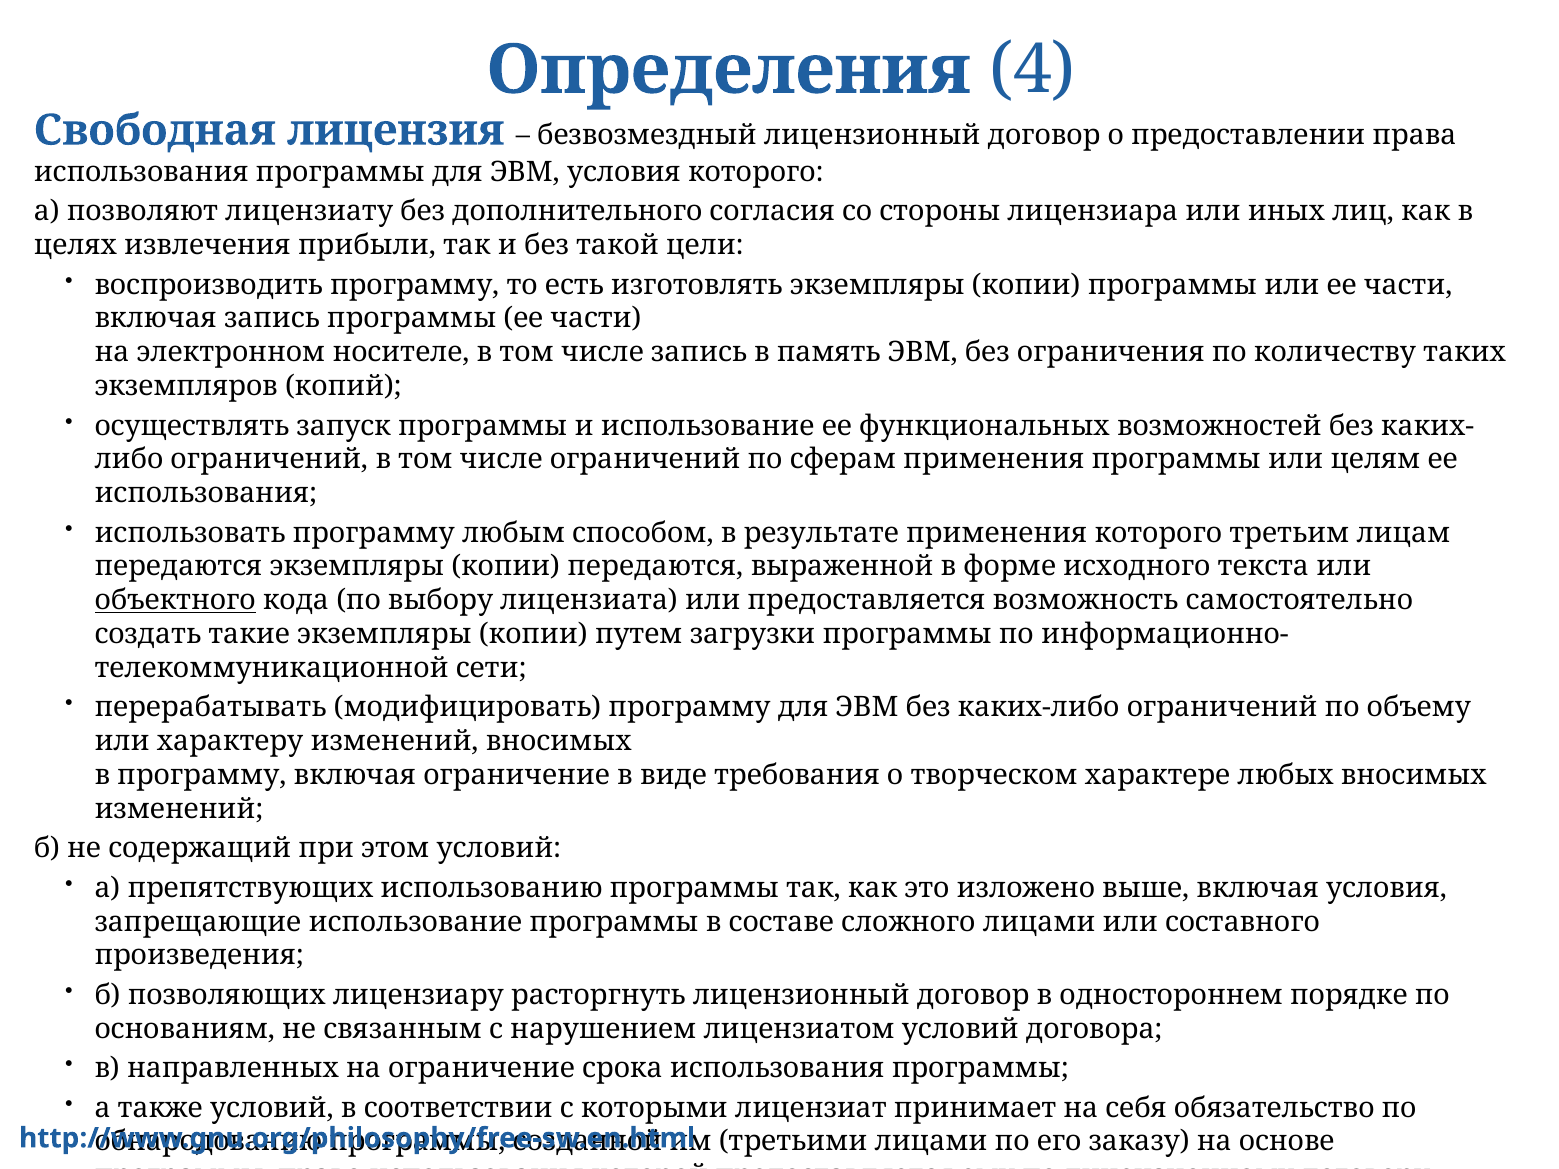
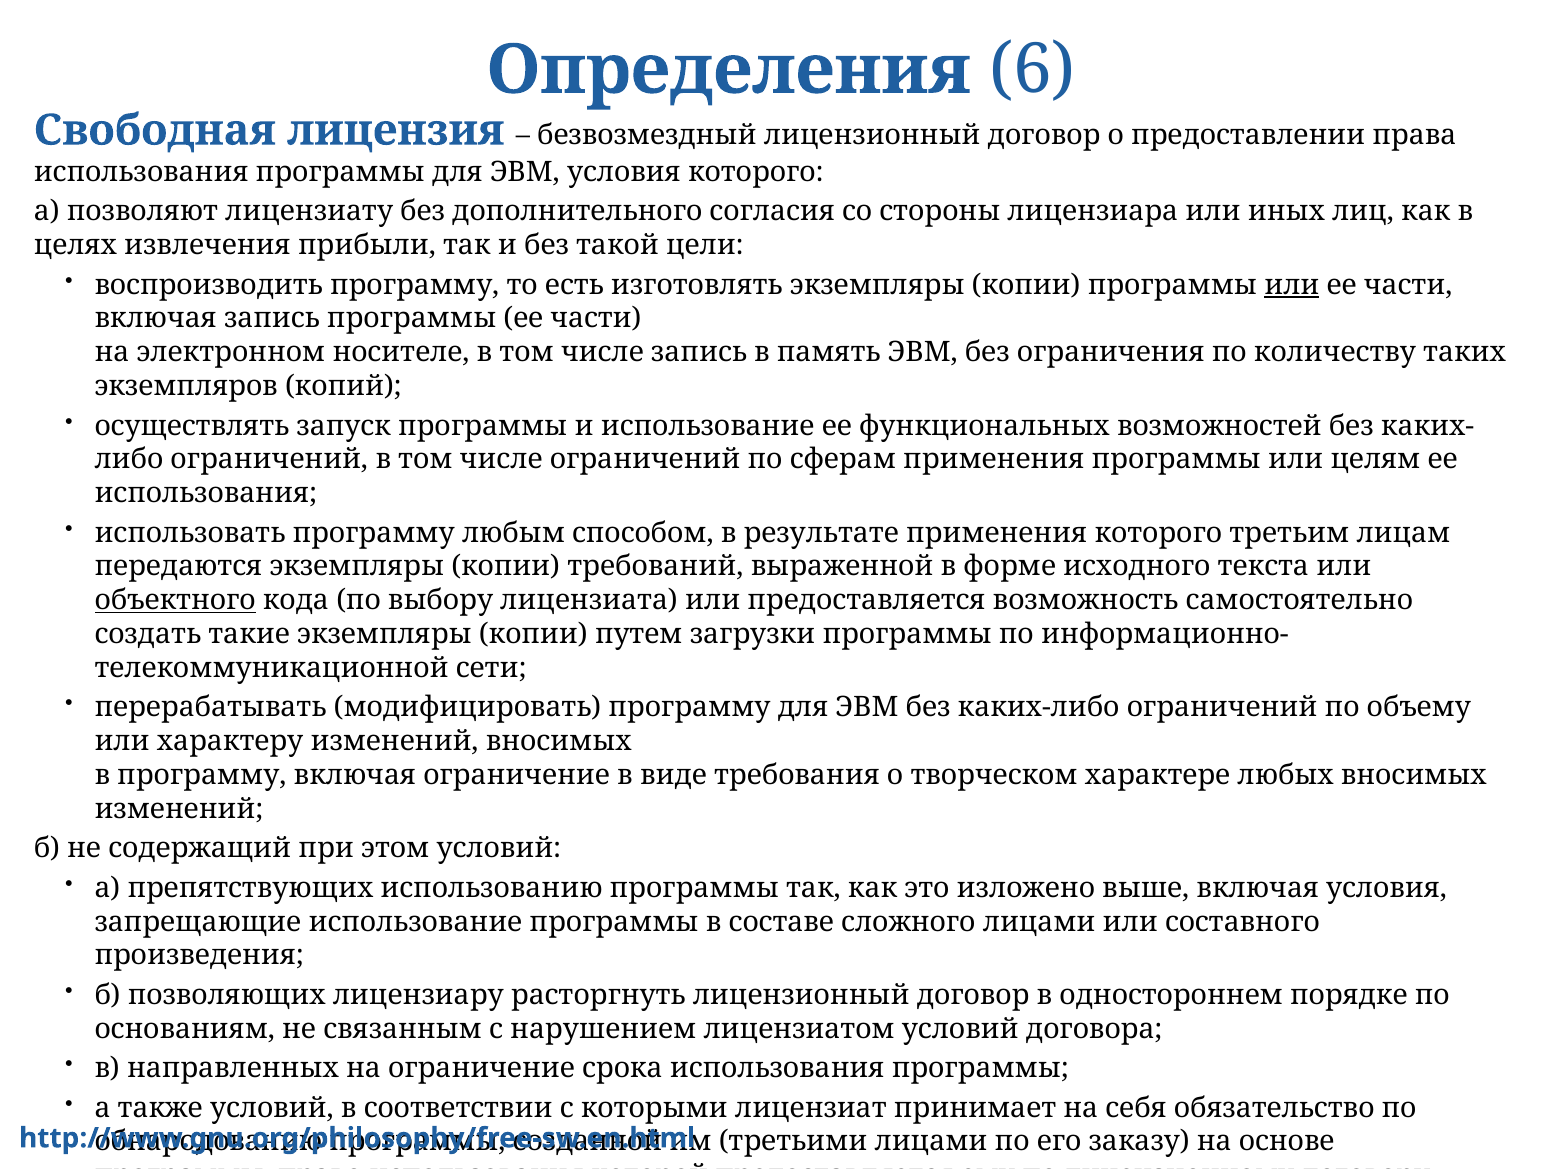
4: 4 -> 6 (1032, 70)
или underline: none -> present (1292, 285)
копии передаются: передаются -> требований (655, 567)
